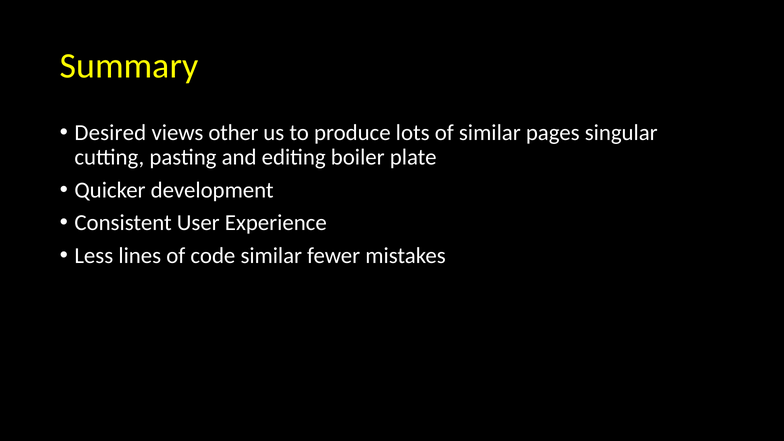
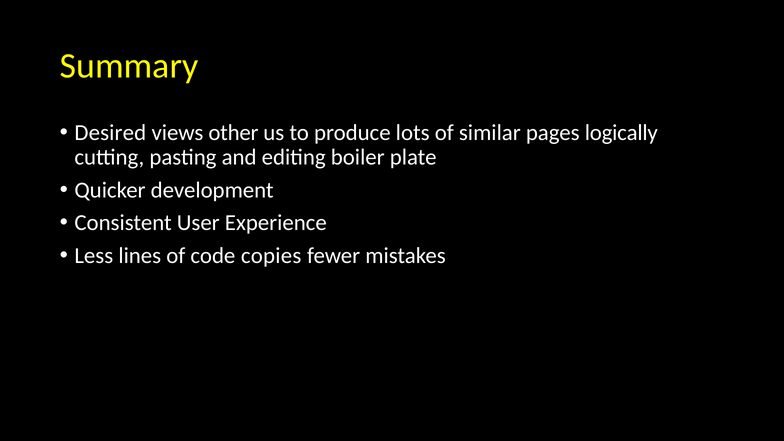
singular: singular -> logically (621, 133)
code similar: similar -> copies (271, 256)
